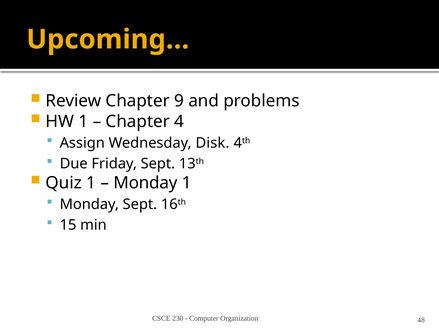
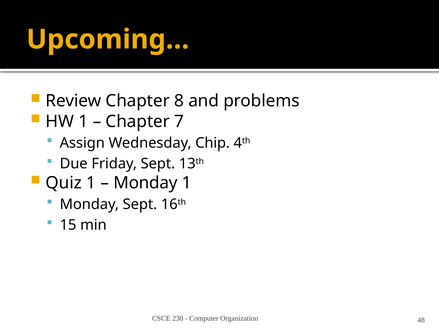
9: 9 -> 8 (179, 101)
4: 4 -> 7 (179, 121)
Disk: Disk -> Chip (213, 143)
